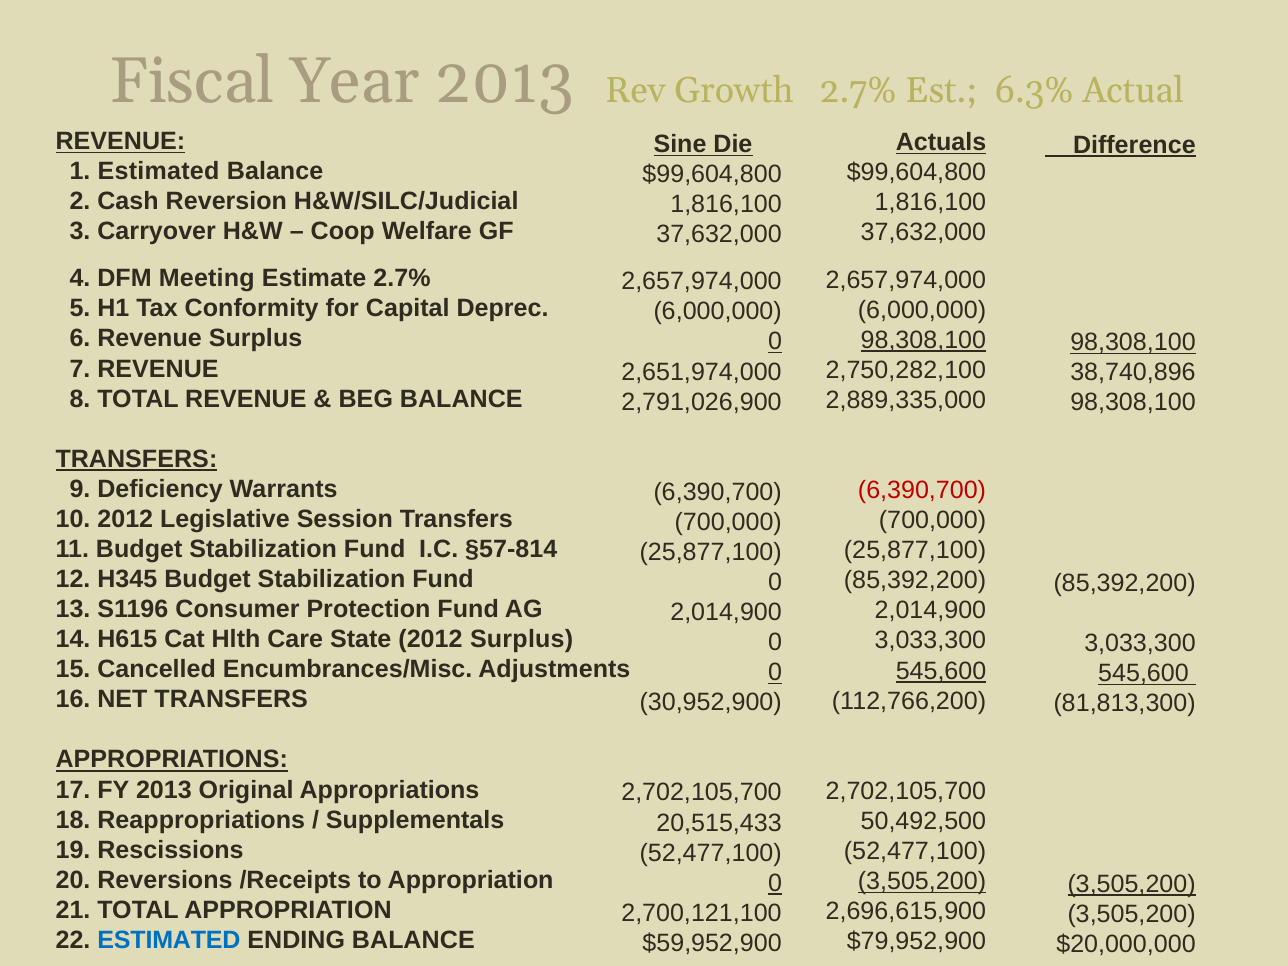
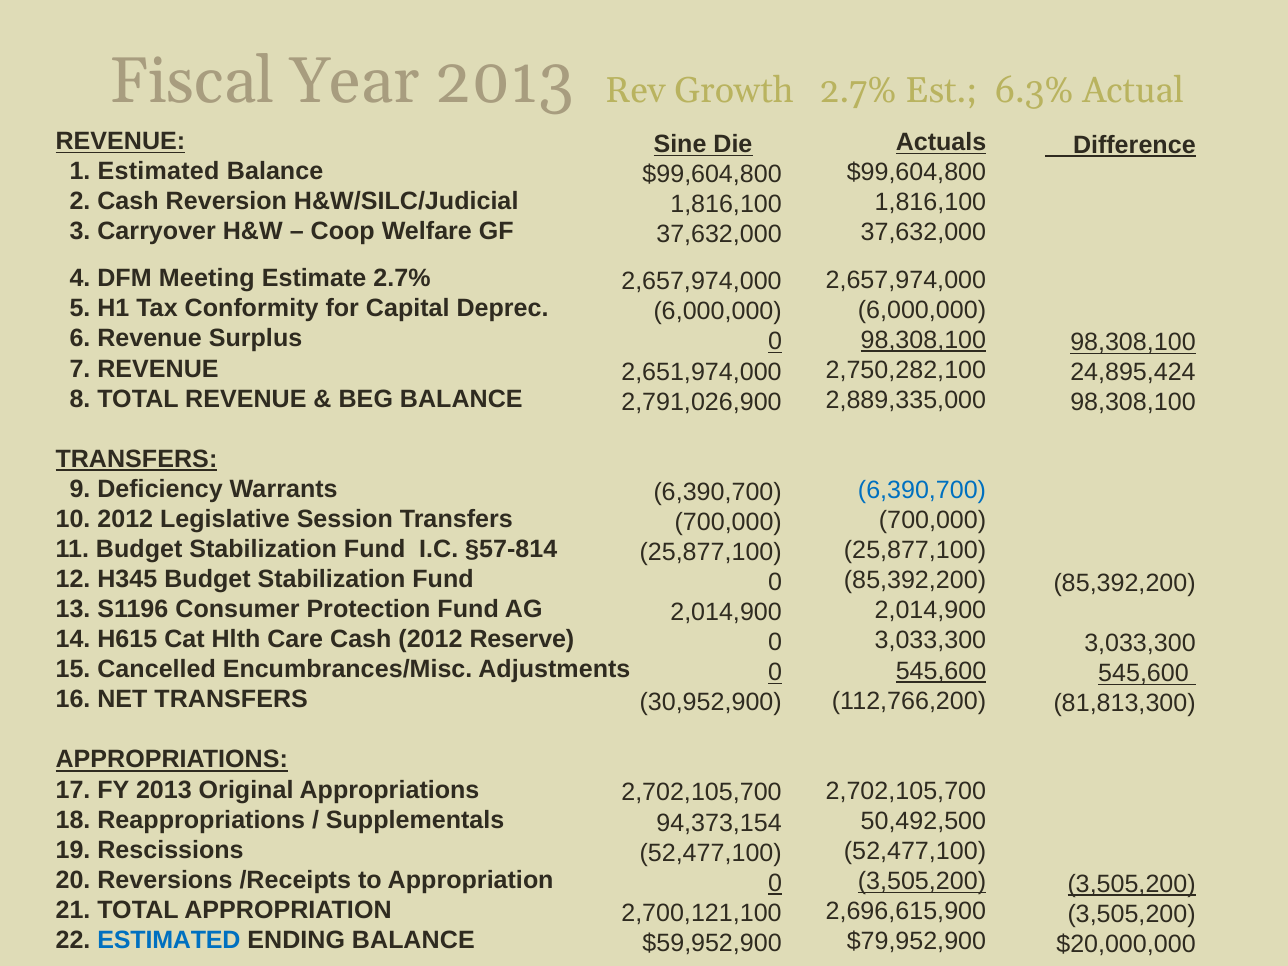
38,740,896: 38,740,896 -> 24,895,424 (1133, 373)
6,390,700 colour: red -> blue (922, 490)
Care State: State -> Cash (361, 639)
2012 Surplus: Surplus -> Reserve (522, 639)
20,515,433: 20,515,433 -> 94,373,154 (719, 823)
